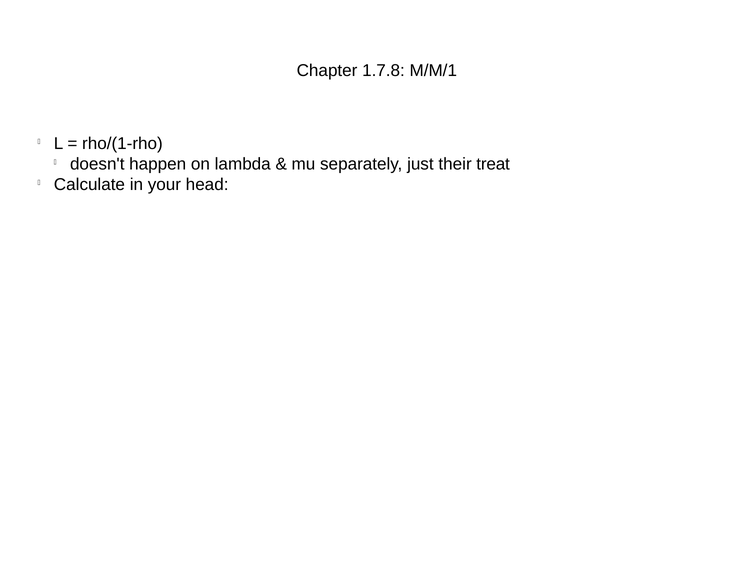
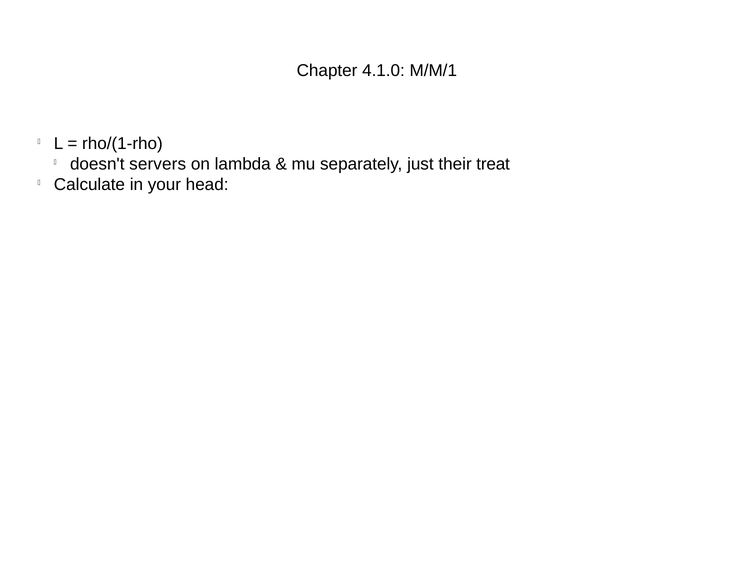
1.7.8: 1.7.8 -> 4.1.0 (383, 71)
happen: happen -> servers (158, 164)
